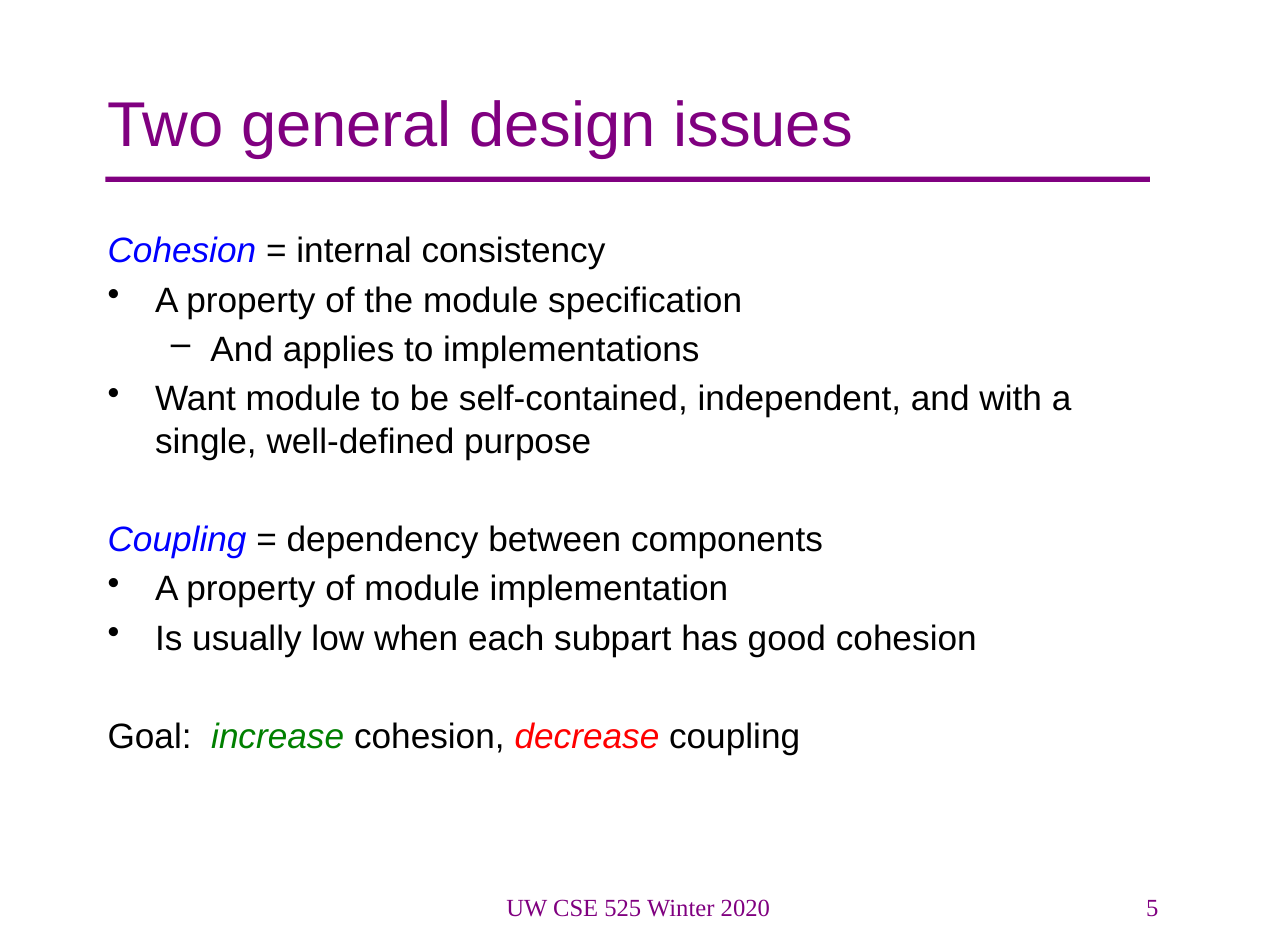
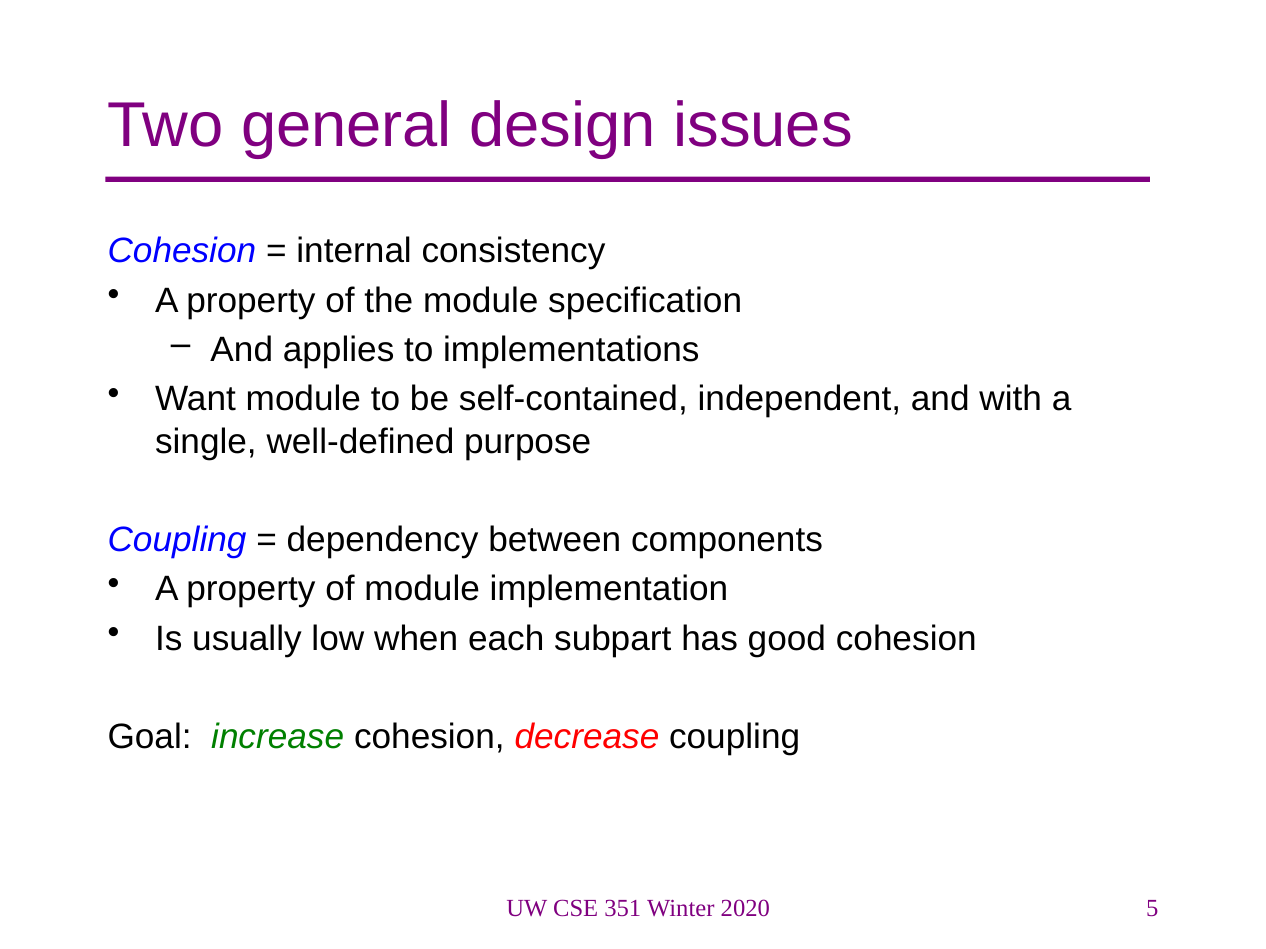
525: 525 -> 351 (623, 909)
